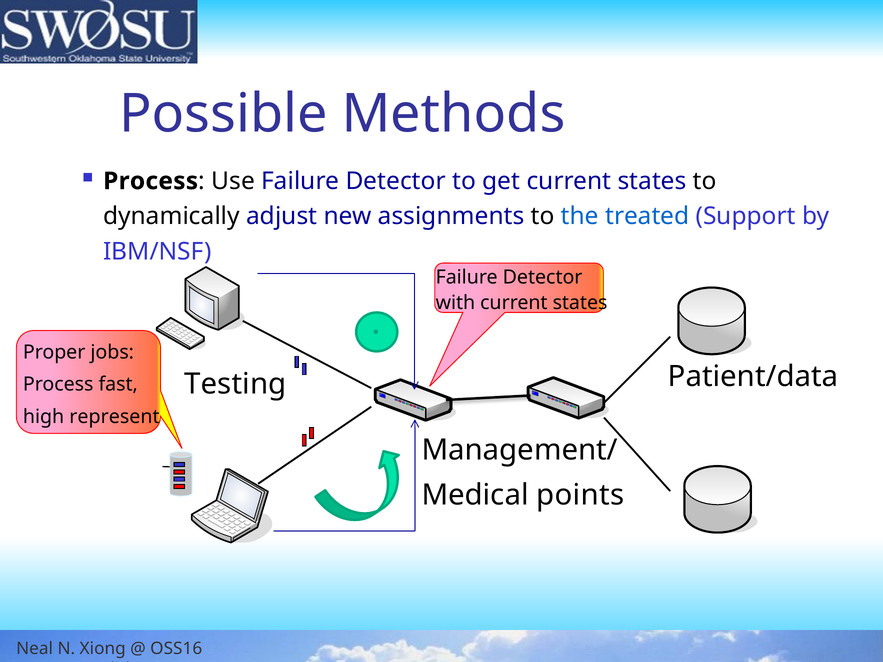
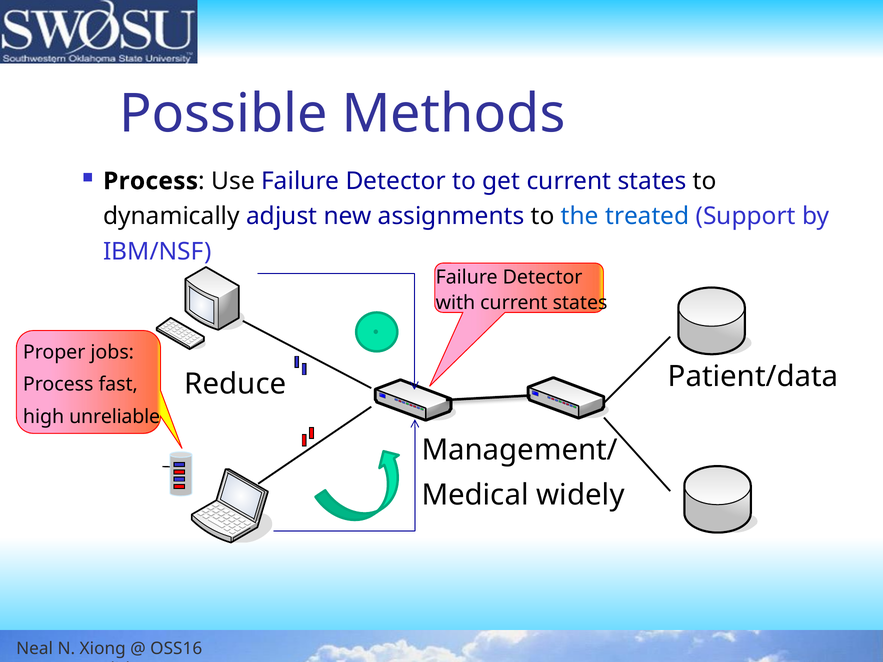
Testing: Testing -> Reduce (235, 384)
represent: represent -> unreliable (115, 417)
points: points -> widely (580, 495)
